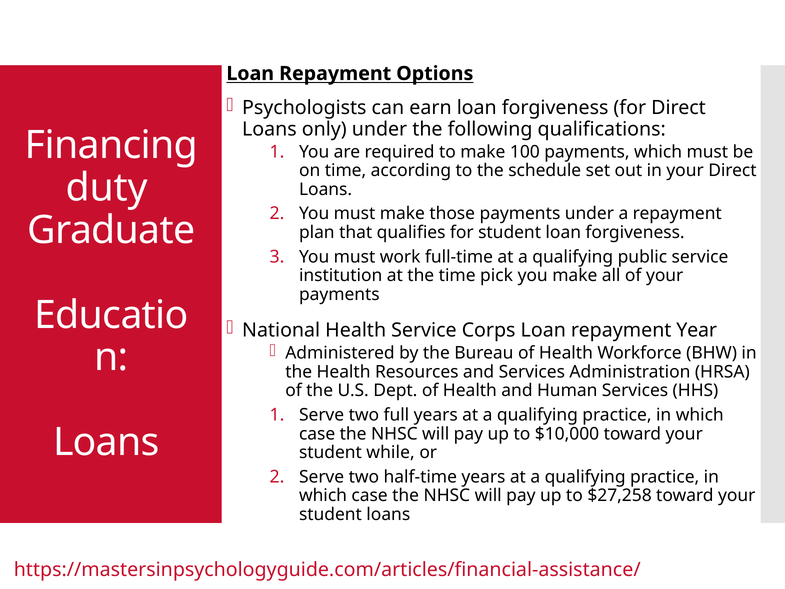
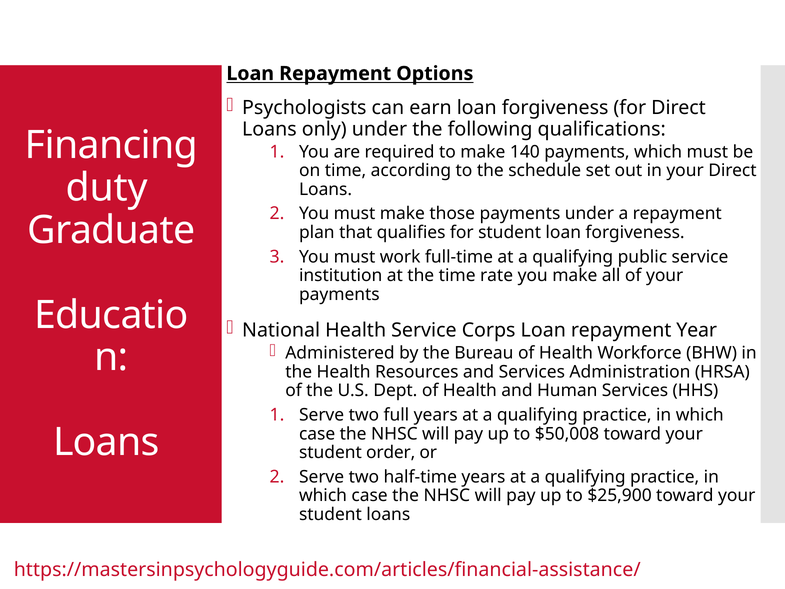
100: 100 -> 140 (525, 152)
pick: pick -> rate (497, 276)
$10,000: $10,000 -> $50,008 (567, 434)
while: while -> order (391, 452)
$27,258: $27,258 -> $25,900 (620, 496)
